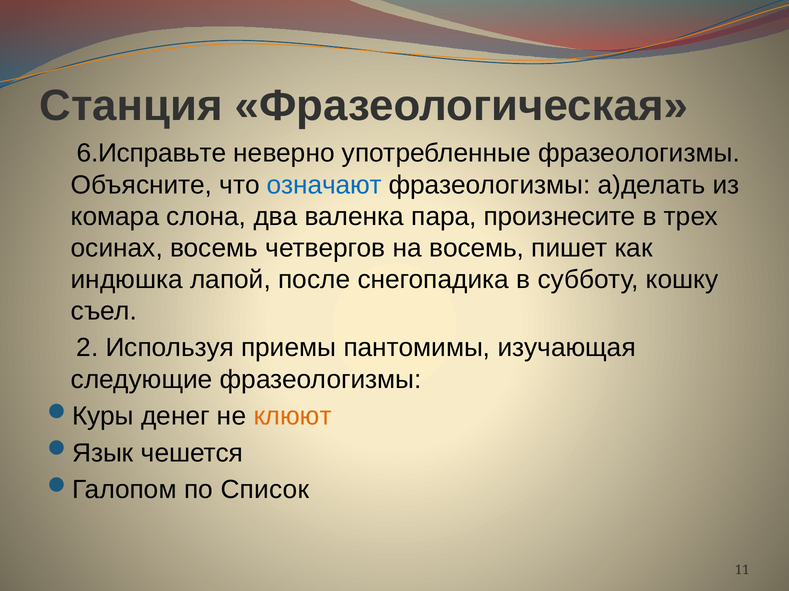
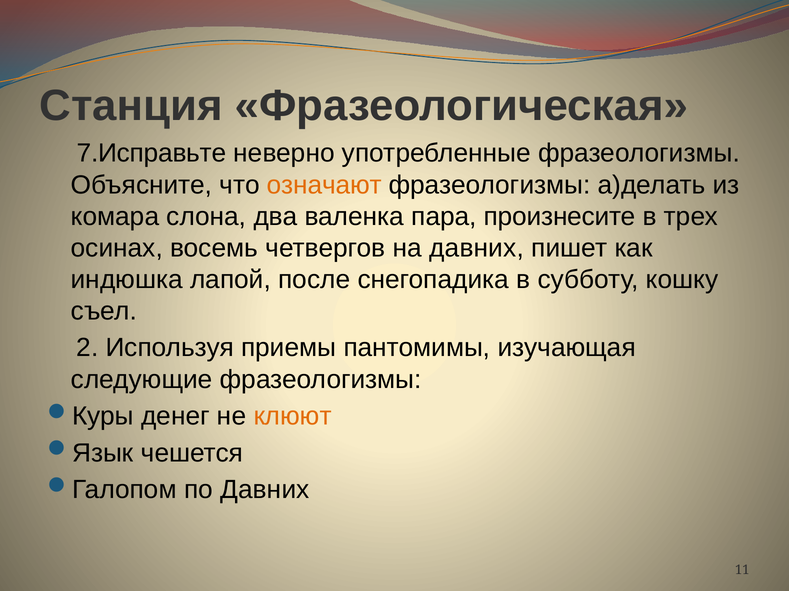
6.Исправьте: 6.Исправьте -> 7.Исправьте (152, 153)
означают colour: blue -> orange (324, 185)
на восемь: восемь -> давних (477, 248)
по Список: Список -> Давних (265, 490)
